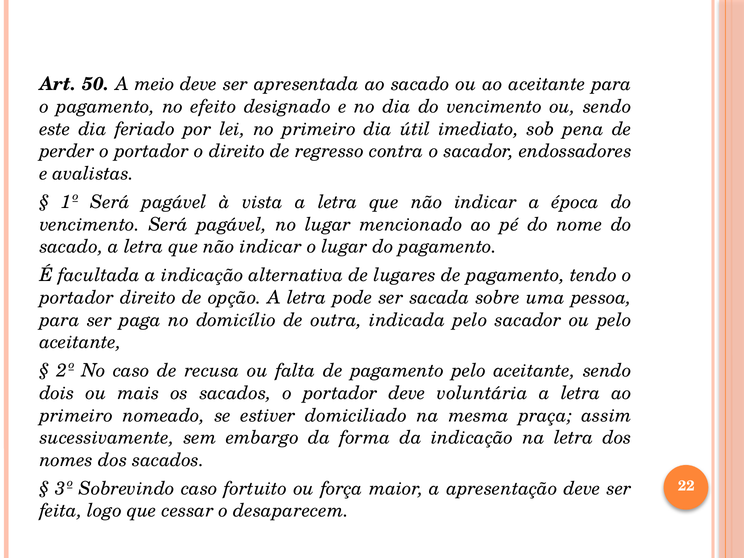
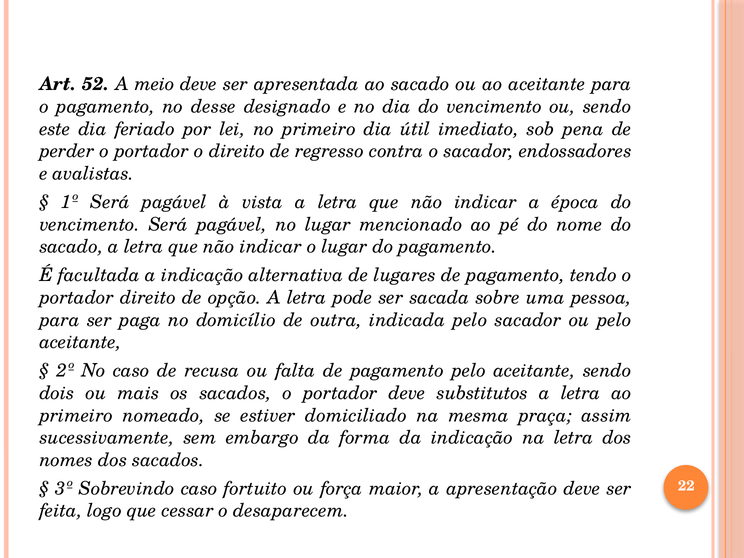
50: 50 -> 52 (96, 84)
efeito: efeito -> desse (214, 107)
voluntária: voluntária -> substitutos (482, 393)
